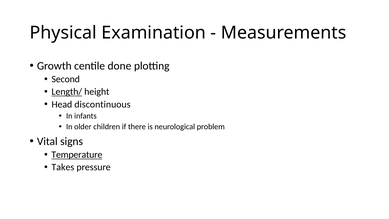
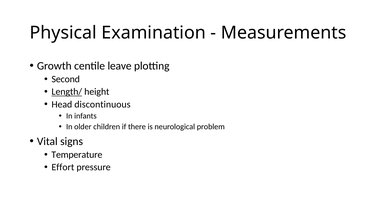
done: done -> leave (120, 66)
Temperature underline: present -> none (77, 155)
Takes: Takes -> Effort (63, 167)
